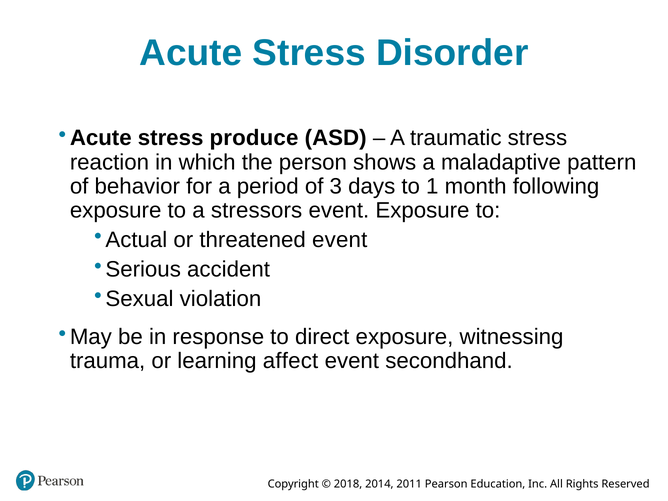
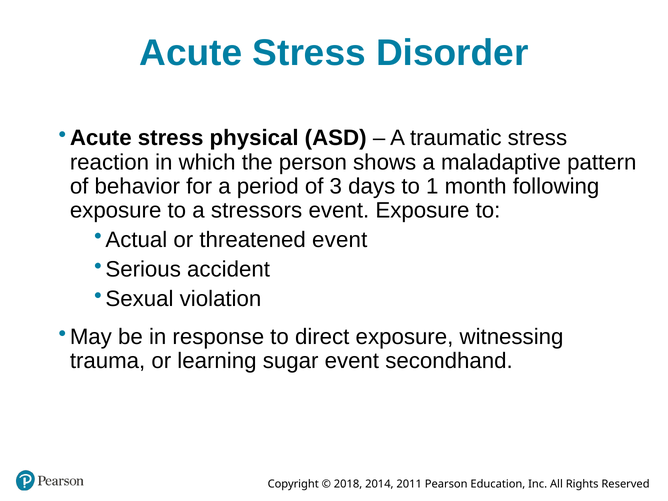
produce: produce -> physical (254, 138)
affect: affect -> sugar (291, 361)
